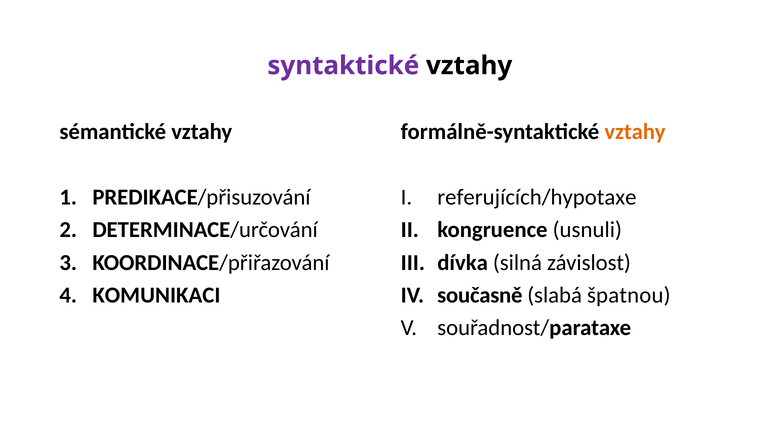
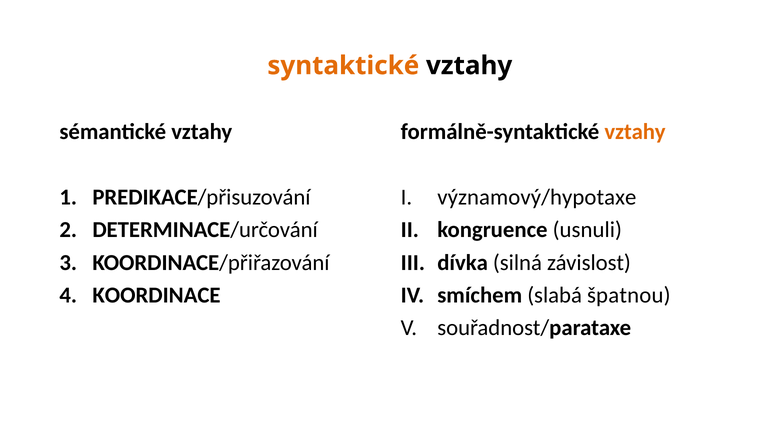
syntaktické colour: purple -> orange (343, 66)
referujících/hypotaxe: referujících/hypotaxe -> významový/hypotaxe (537, 197)
KOMUNIKACI: KOMUNIKACI -> KOORDINACE (156, 295)
současně: současně -> smíchem (480, 295)
